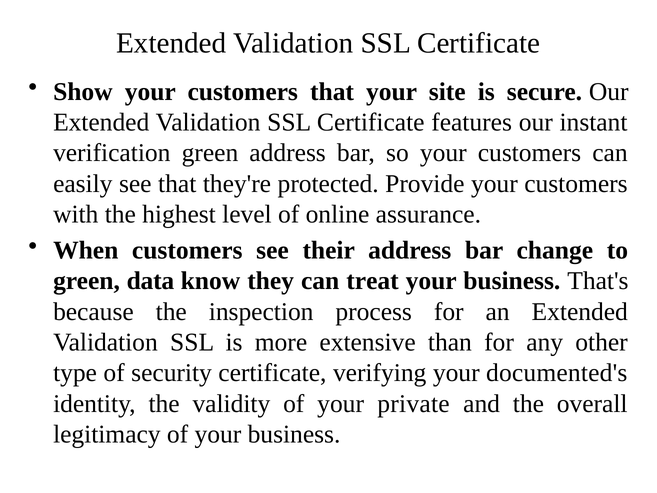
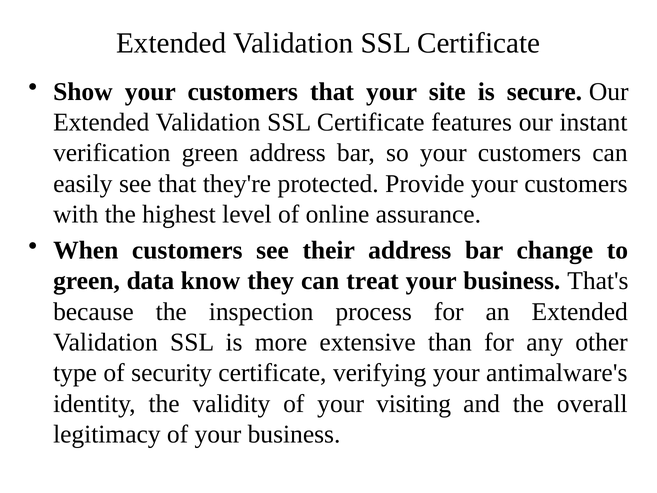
documented's: documented's -> antimalware's (557, 373)
private: private -> visiting (414, 403)
